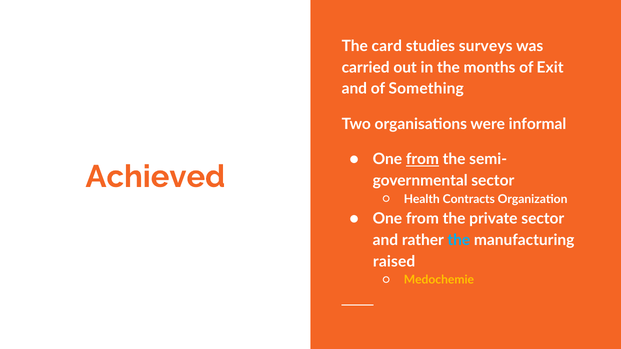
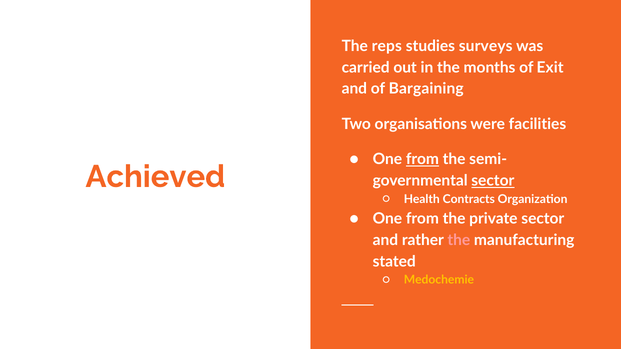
card: card -> reps (387, 46)
Something: Something -> Bargaining (426, 89)
informal: informal -> facilities (537, 124)
sector underline: none -> present (493, 181)
the colour: light blue -> pink (459, 240)
raised: raised -> stated (394, 262)
